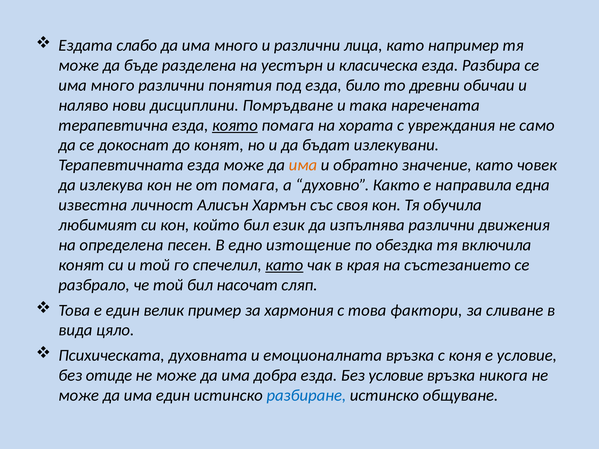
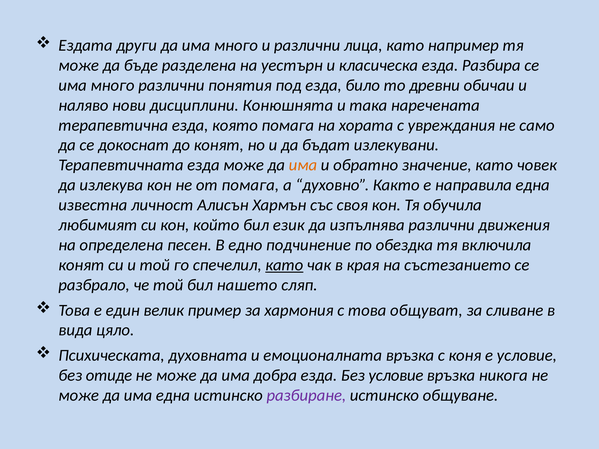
слабо: слабо -> други (137, 45)
Помръдване: Помръдване -> Конюшнята (288, 105)
която underline: present -> none (235, 125)
изтощение: изтощение -> подчинение (308, 245)
насочат: насочат -> нашето (247, 285)
фактори: фактори -> общуват (426, 310)
има един: един -> една (173, 396)
разбиране colour: blue -> purple (306, 396)
